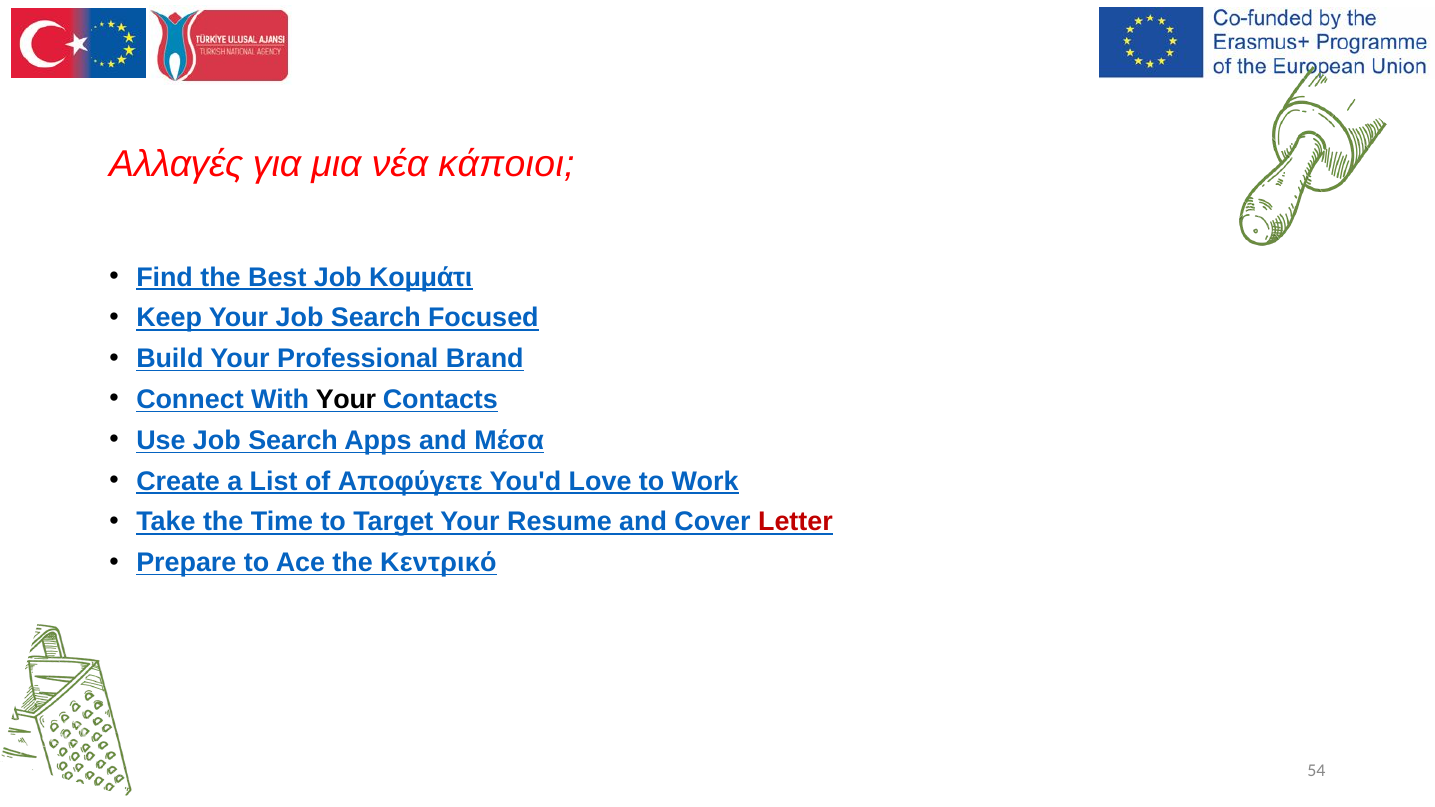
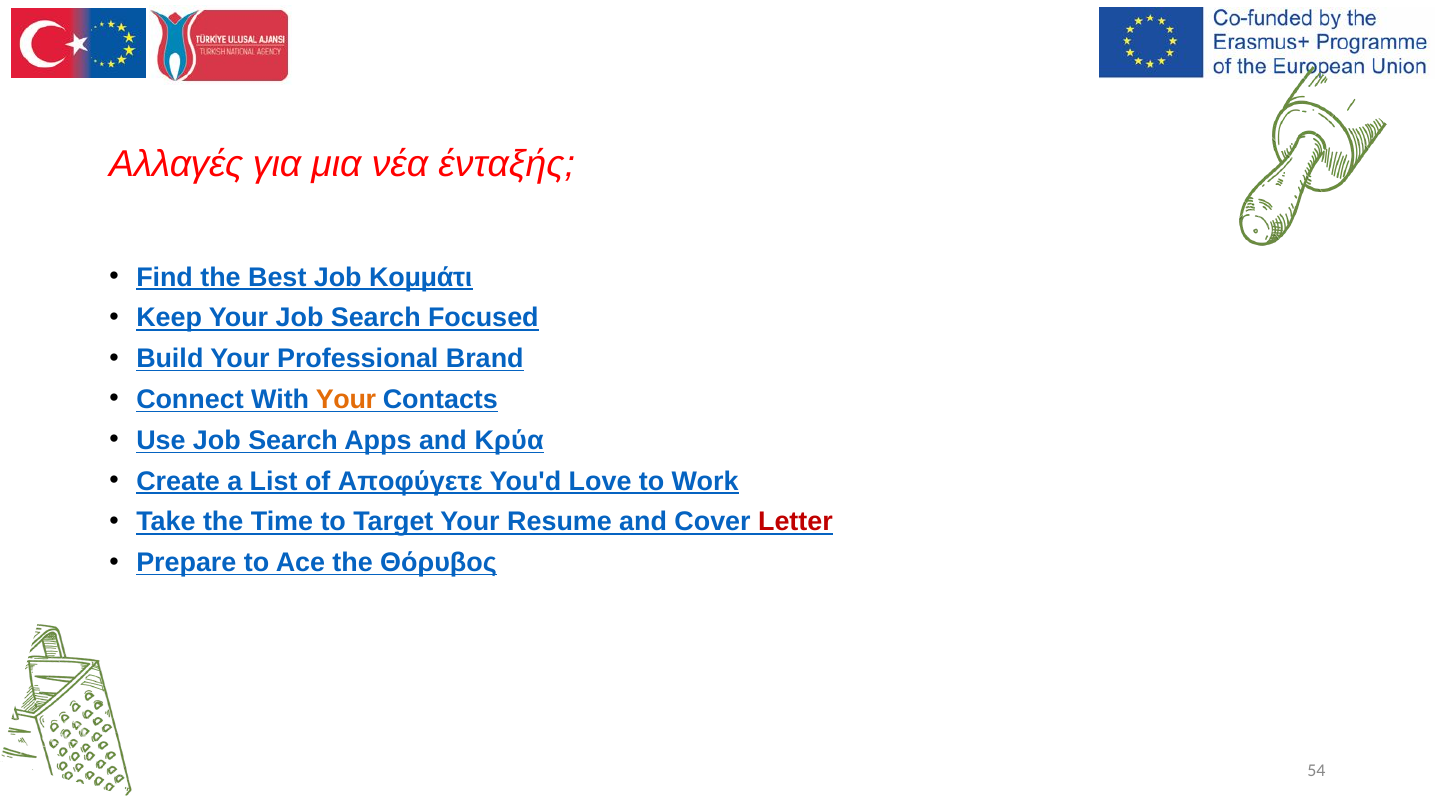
κάποιοι: κάποιοι -> ένταξής (507, 164)
Your colour: black -> orange (346, 400)
Μέσα: Μέσα -> Κρύα (509, 441)
Κεντρικό: Κεντρικό -> Θόρυβος (439, 563)
